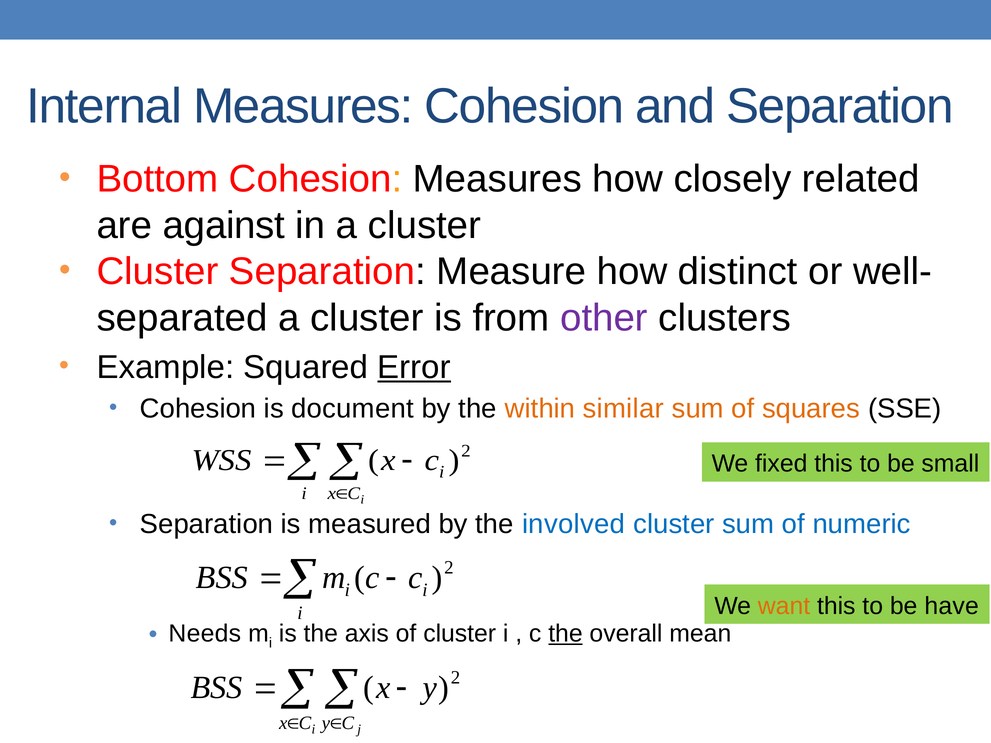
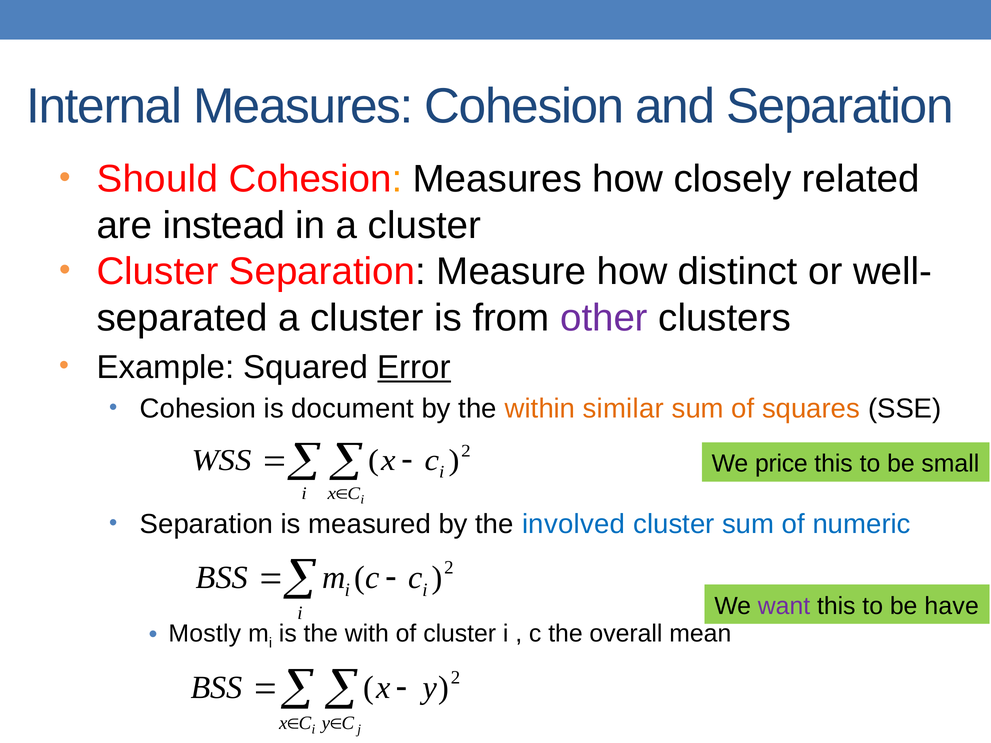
Bottom: Bottom -> Should (157, 179)
against: against -> instead (224, 226)
fixed: fixed -> price (781, 464)
want colour: orange -> purple (784, 606)
Needs: Needs -> Mostly (205, 634)
axis: axis -> with (367, 634)
the underline: present -> none (565, 634)
